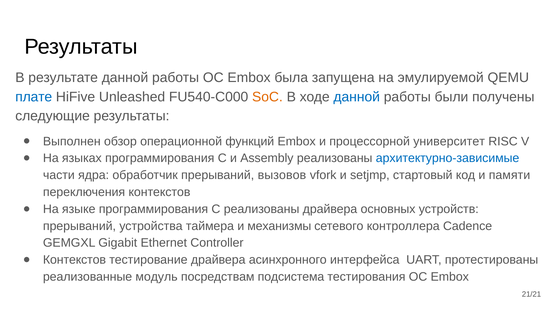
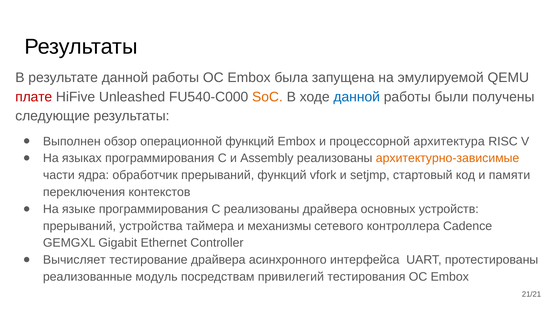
плате colour: blue -> red (34, 97)
университет: университет -> архитектура (449, 142)
архитектурно-зависимые colour: blue -> orange (448, 159)
прерываний вызовов: вызовов -> функций (282, 176)
Контекстов: Контекстов -> Вычисляет (74, 260)
подсистема: подсистема -> привилегий (291, 277)
